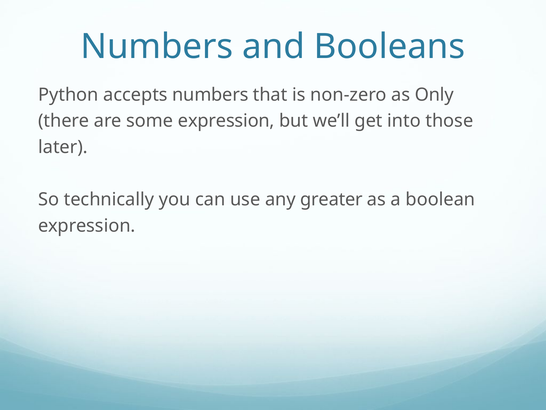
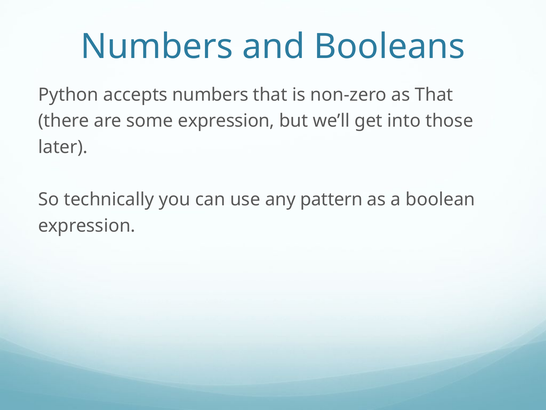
as Only: Only -> That (434, 95)
greater: greater -> pattern (331, 199)
